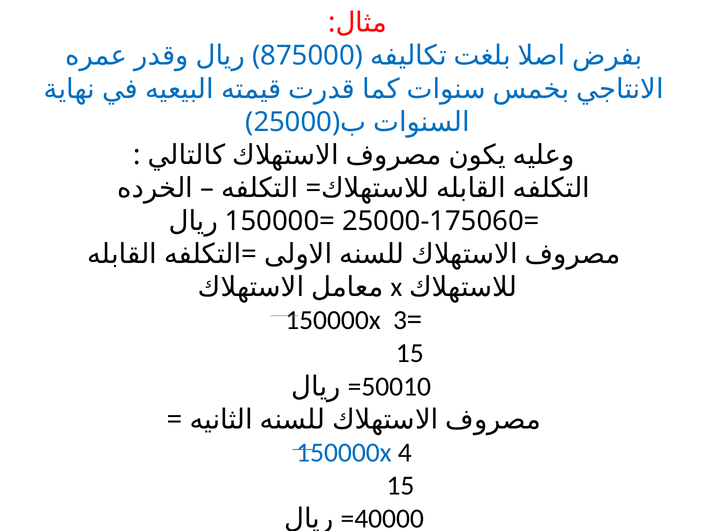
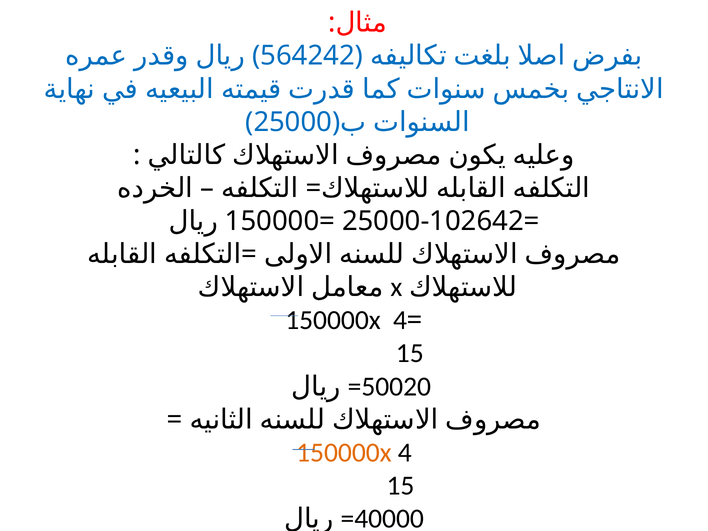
875000: 875000 -> 564242 (308, 56)
175060: 175060 -> 102642 (477, 221)
3: 3 -> 4 (400, 320)
=50010: =50010 -> =50020 (389, 386)
150000x colour: blue -> orange (344, 453)
